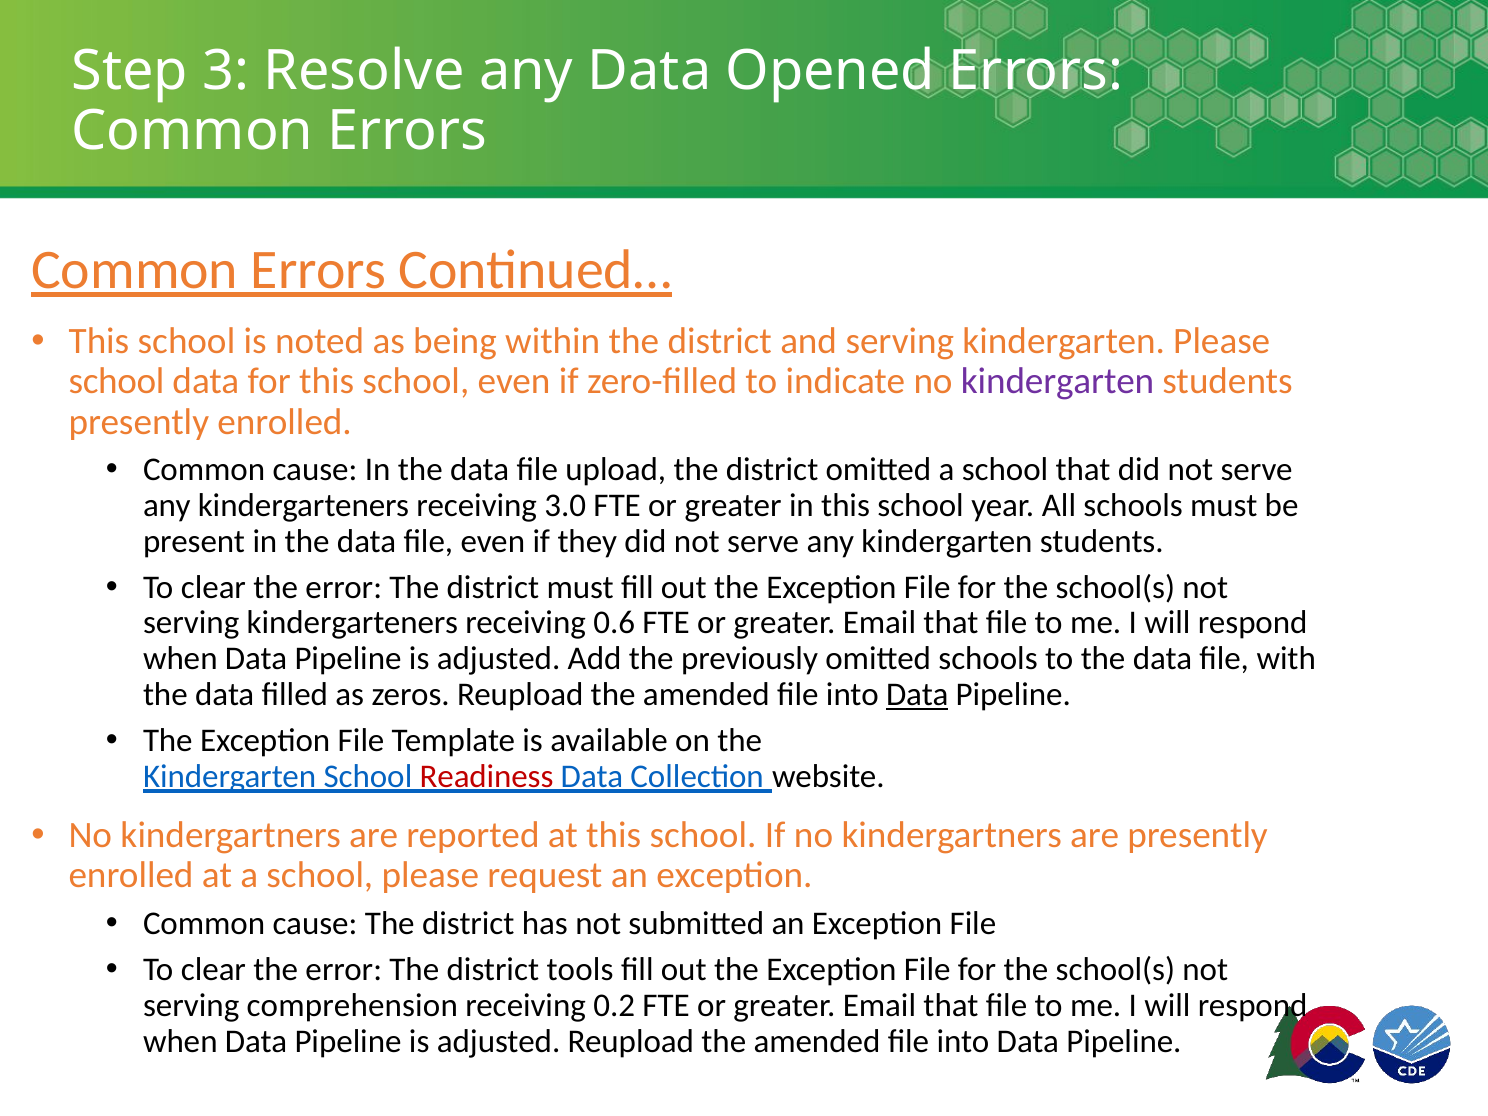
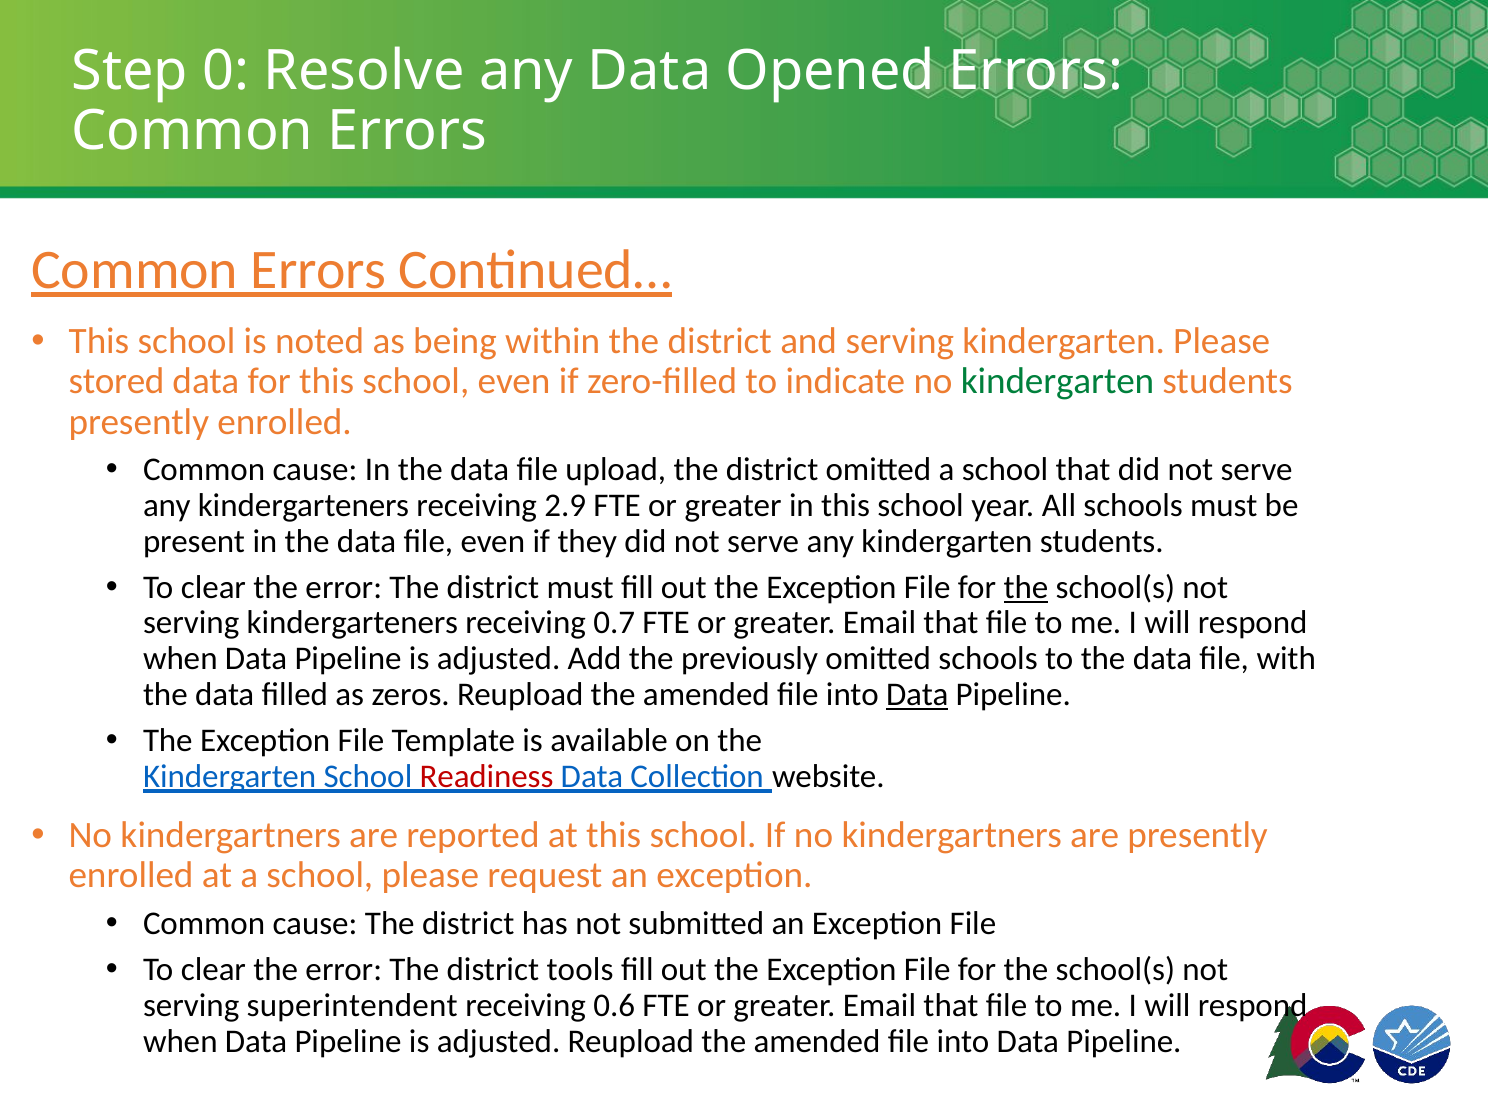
3: 3 -> 0 (226, 71)
school: school -> stored (117, 382)
kindergarten colour: purple -> green (1058, 382)
3.0: 3.0 -> 2.9 (565, 506)
the underline: none -> present (1026, 587)
0.6: 0.6 -> 0.7 (614, 623)
comprehension: comprehension -> superintendent (352, 1005)
0.2: 0.2 -> 0.6 (614, 1005)
